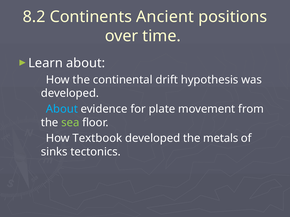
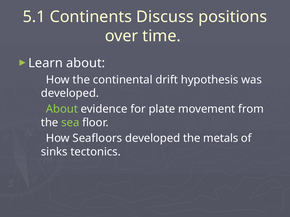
8.2: 8.2 -> 5.1 (34, 17)
Ancient: Ancient -> Discuss (165, 17)
About colour: light blue -> light green (62, 109)
Textbook: Textbook -> Seafloors (97, 139)
